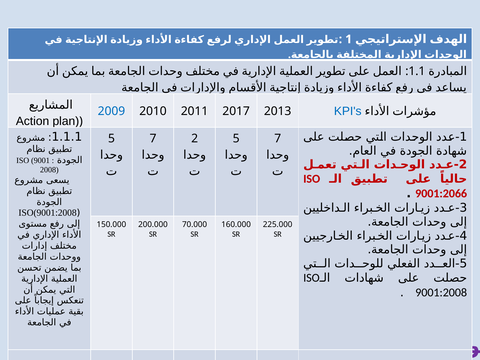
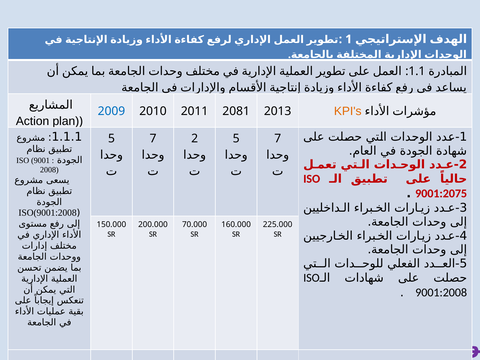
KPI's colour: blue -> orange (348, 111)
2017: 2017 -> 2081 (236, 111)
9001:2066: 9001:2066 -> 9001:2075 (441, 194)
